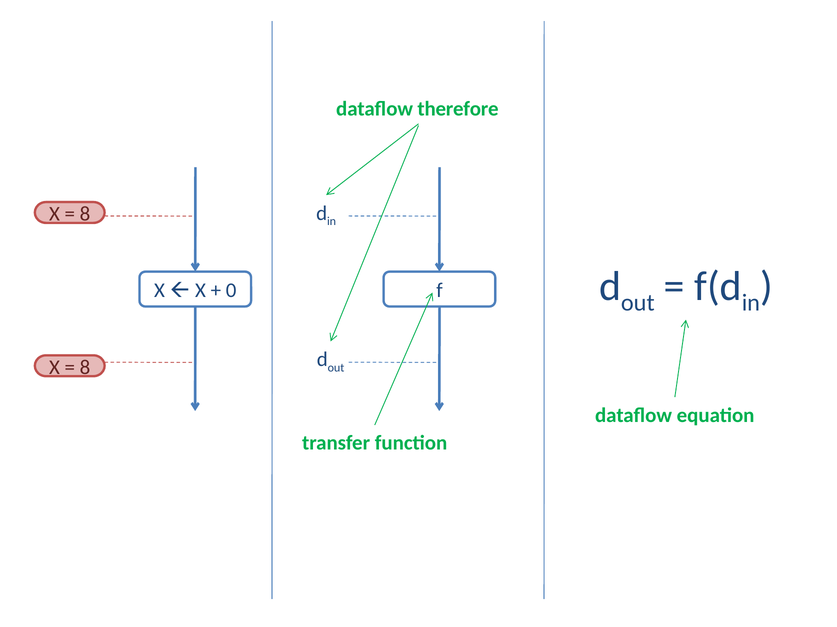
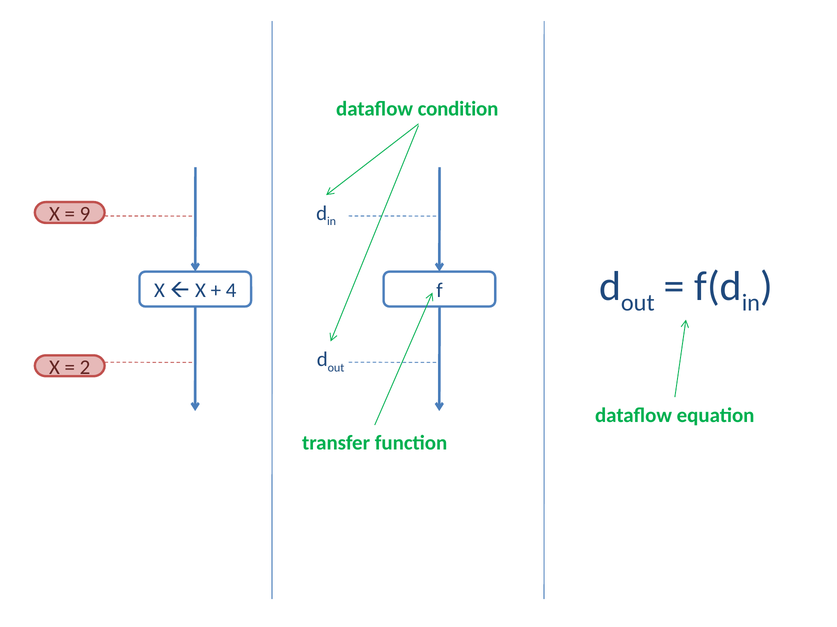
therefore: therefore -> condition (458, 109)
8: 8 -> 9 (85, 214)
0: 0 -> 4 (231, 291)
8: 8 -> 2 (85, 368)
